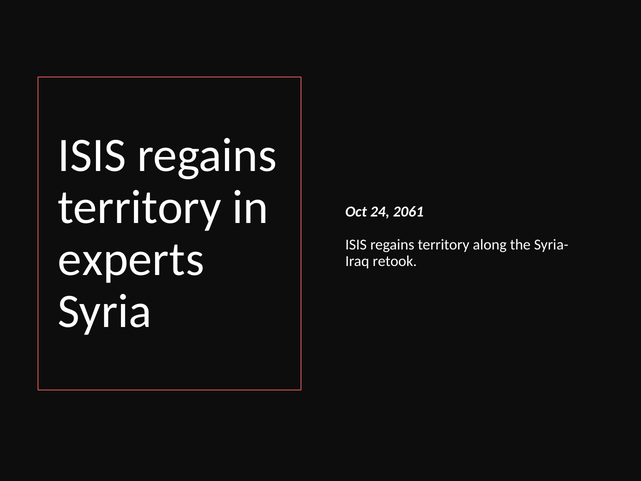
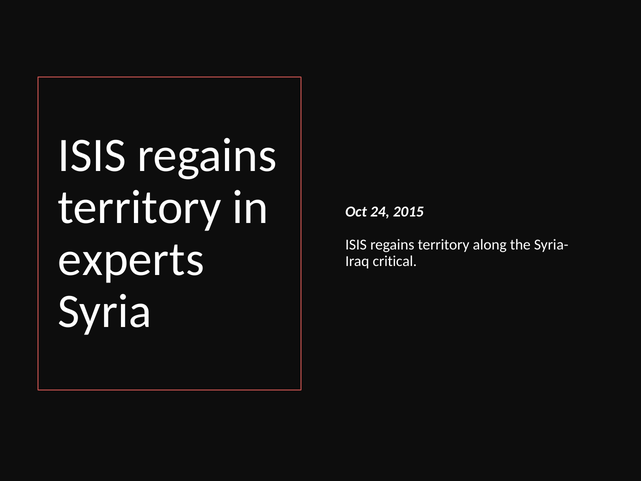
2061: 2061 -> 2015 (408, 212)
retook: retook -> critical (395, 261)
